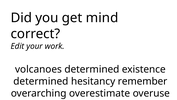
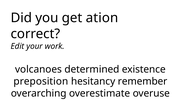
mind: mind -> ation (102, 18)
determined: determined -> preposition (41, 81)
